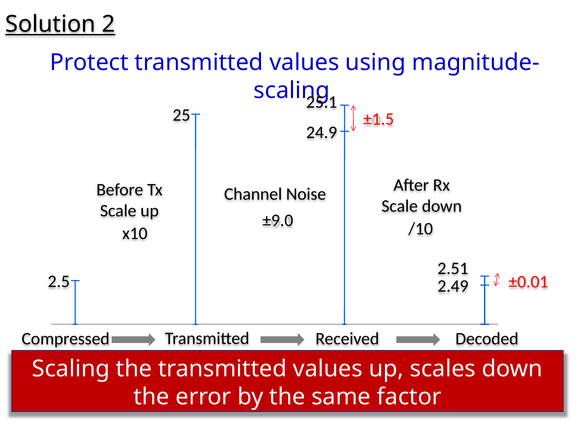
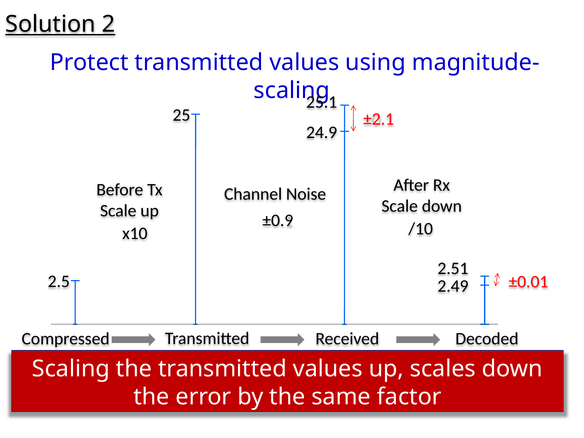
±1.5: ±1.5 -> ±2.1 (379, 119)
±9.0: ±9.0 -> ±0.9 (278, 220)
